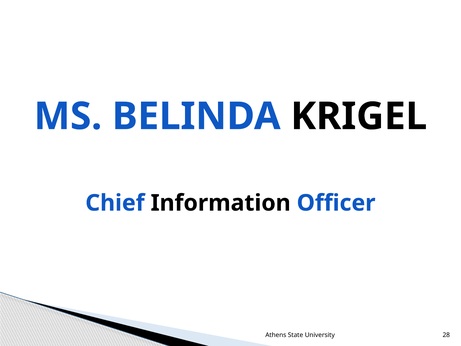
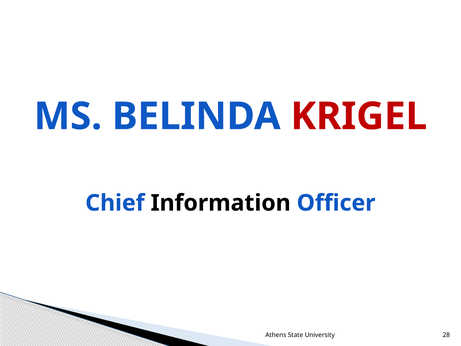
KRIGEL colour: black -> red (359, 116)
